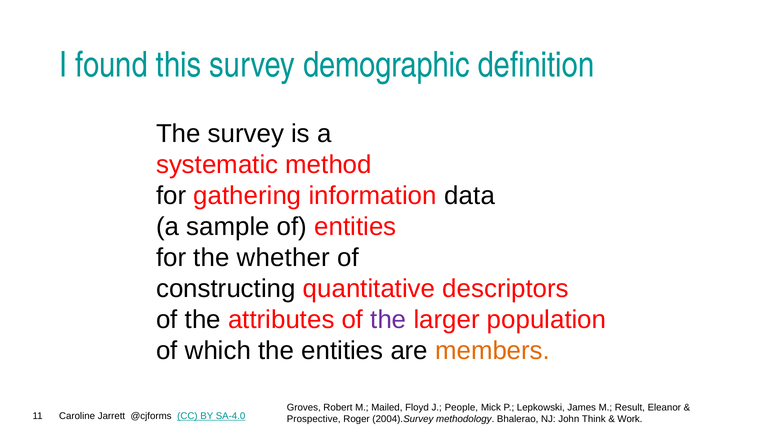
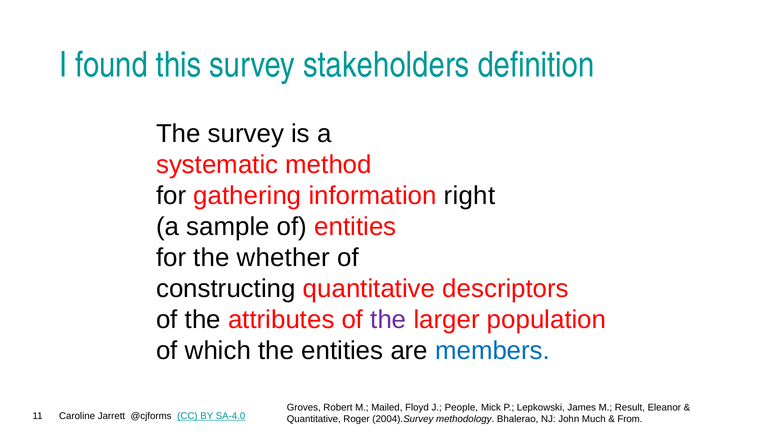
demographic: demographic -> stakeholders (386, 65)
data: data -> right (470, 196)
members colour: orange -> blue (493, 351)
Prospective: Prospective -> Quantitative (314, 420)
Think: Think -> Much (594, 420)
Work: Work -> From (630, 420)
